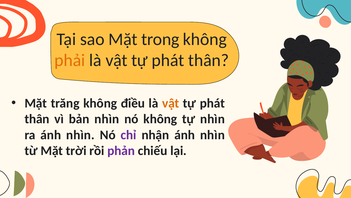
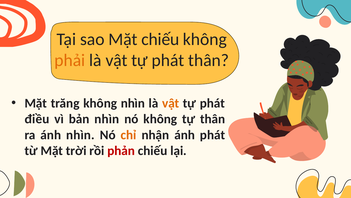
Mặt trong: trong -> chiếu (160, 39)
không điều: điều -> nhìn (133, 103)
thân: thân -> điều (37, 119)
tự nhìn: nhìn -> thân (213, 119)
chỉ colour: purple -> orange (129, 135)
nhận ánh nhìn: nhìn -> phát (213, 135)
phản colour: purple -> red (121, 150)
